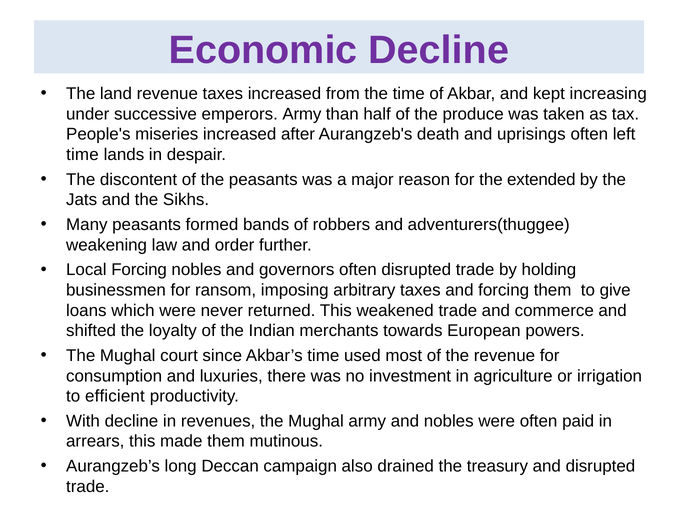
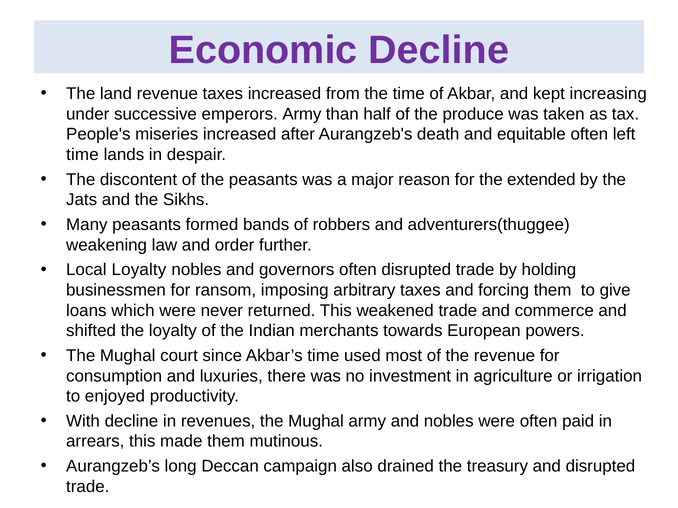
uprisings: uprisings -> equitable (531, 135)
Local Forcing: Forcing -> Loyalty (139, 270)
efficient: efficient -> enjoyed (115, 397)
